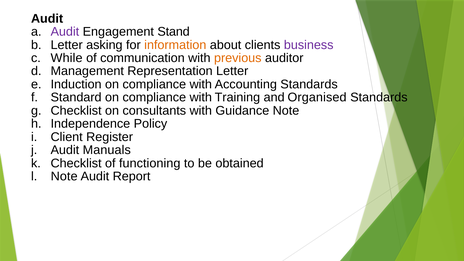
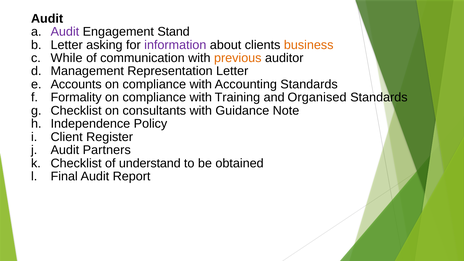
information colour: orange -> purple (175, 45)
business colour: purple -> orange (309, 45)
Induction: Induction -> Accounts (76, 84)
Standard: Standard -> Formality (76, 97)
Manuals: Manuals -> Partners (107, 150)
functioning: functioning -> understand (150, 163)
Note: Note -> Final (64, 176)
